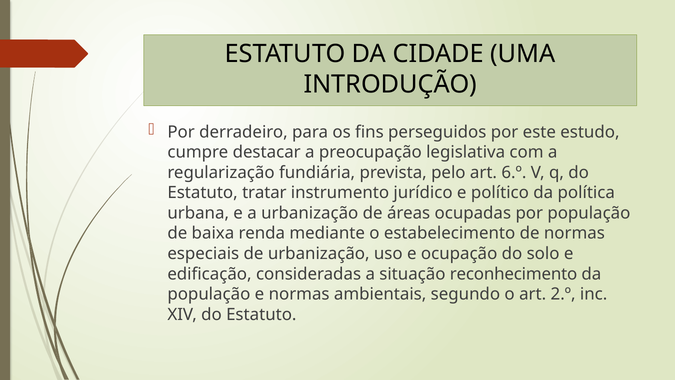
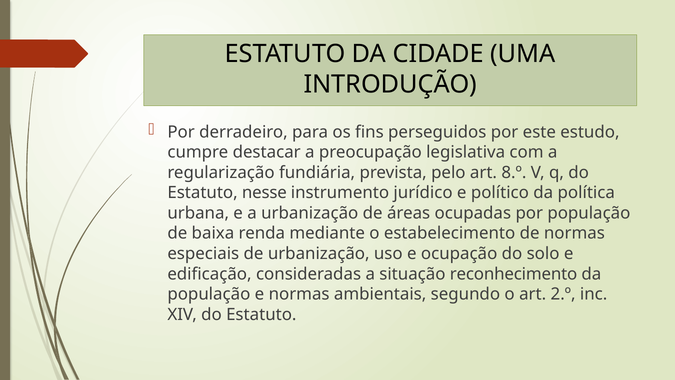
6.º: 6.º -> 8.º (514, 172)
tratar: tratar -> nesse (264, 193)
